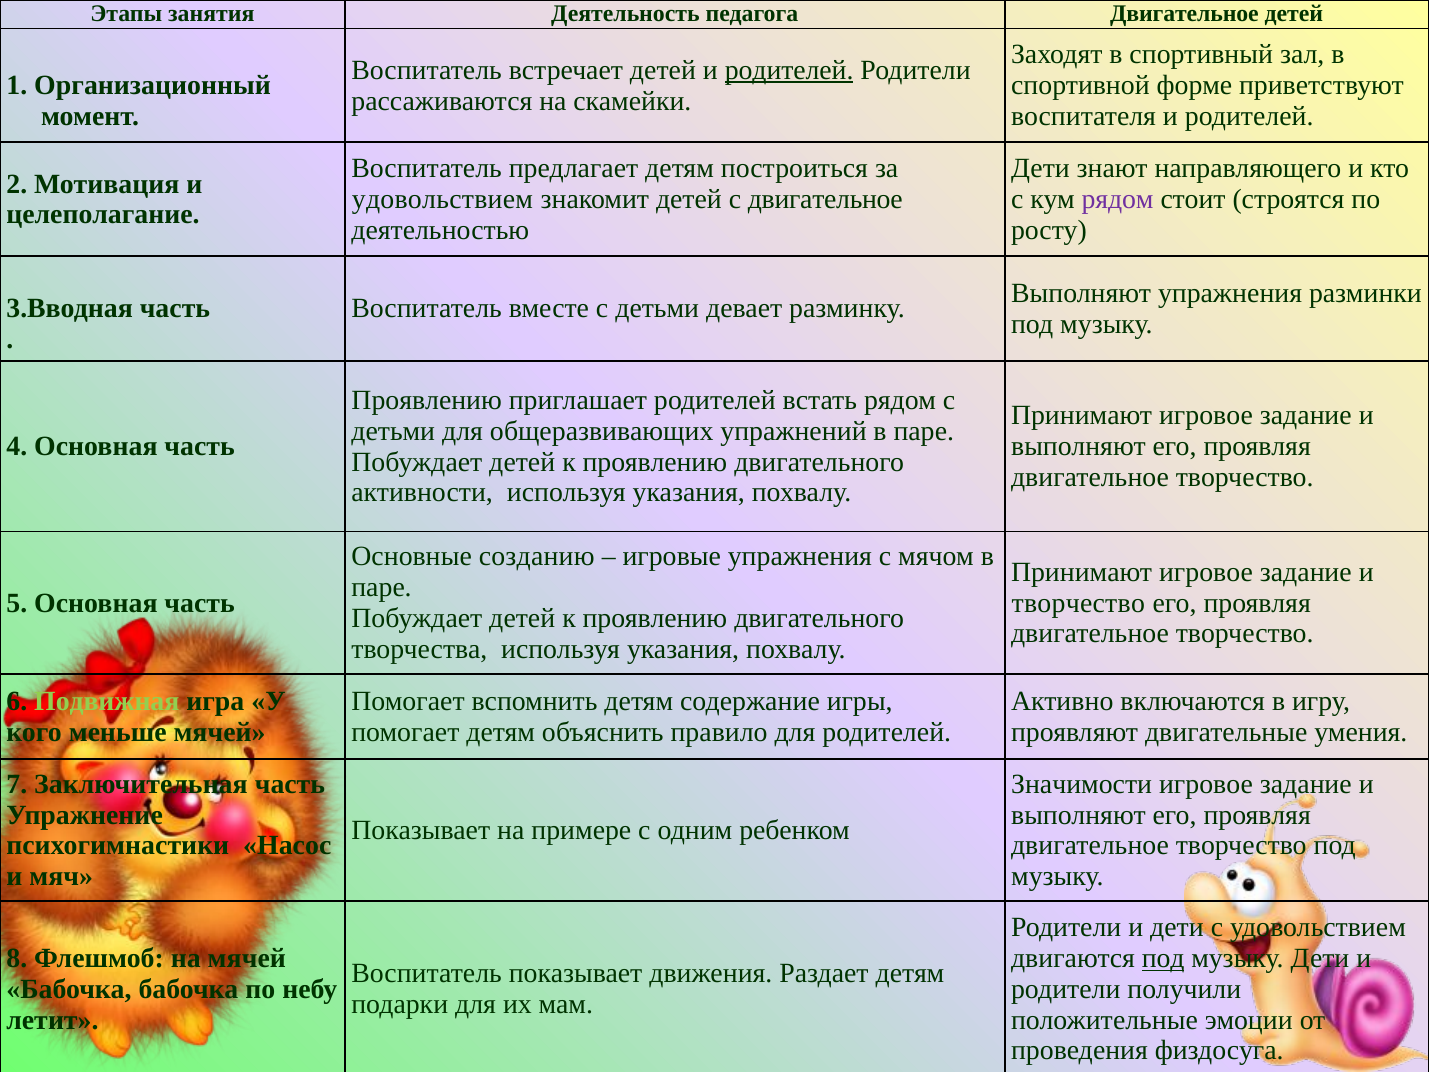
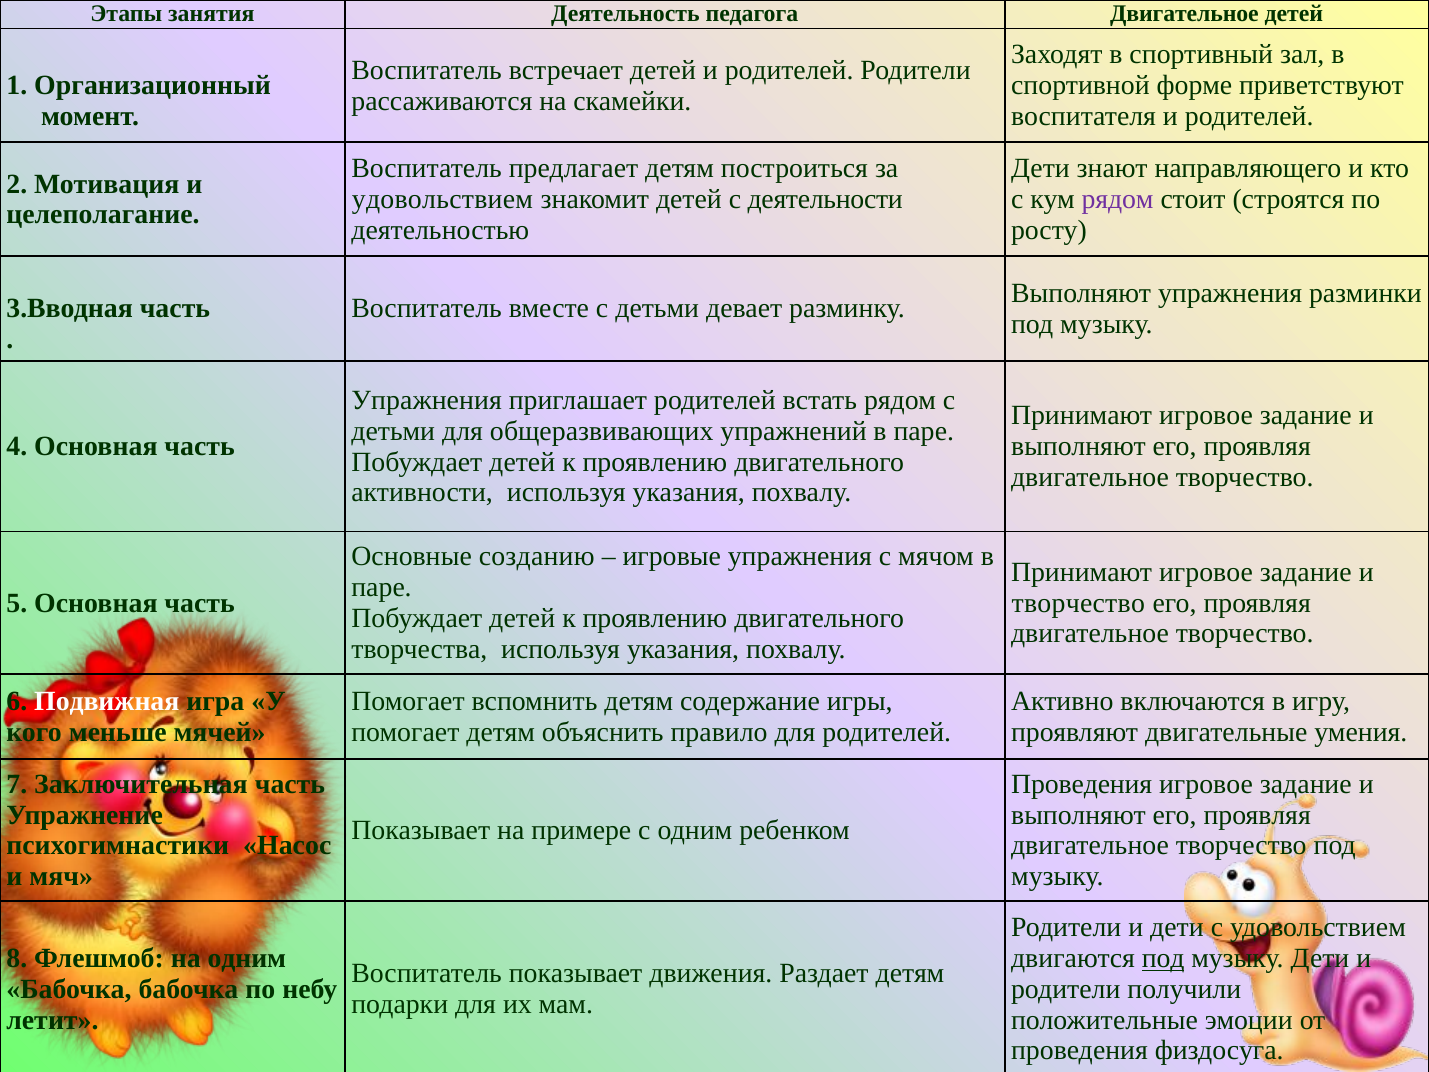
родителей underline: present -> none (789, 70)
с двигательное: двигательное -> деятельности (825, 199)
Проявлению: Проявлению -> Упражнения (427, 400)
Подвижная colour: light green -> white (107, 701)
Значимости: Значимости -> Проведения (1082, 784)
на мячей: мячей -> одним (247, 958)
